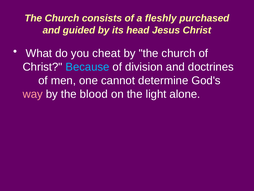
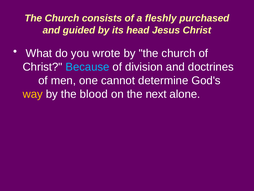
cheat: cheat -> wrote (106, 53)
way colour: pink -> yellow (33, 94)
light: light -> next (156, 94)
